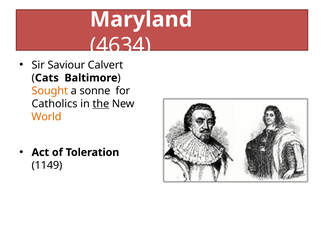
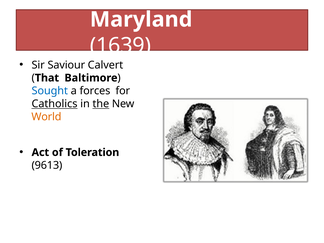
4634: 4634 -> 1639 (120, 45)
Cats: Cats -> That (47, 78)
Sought colour: orange -> blue (50, 91)
sonne: sonne -> forces (95, 91)
Catholics underline: none -> present (55, 104)
1149: 1149 -> 9613 (47, 165)
